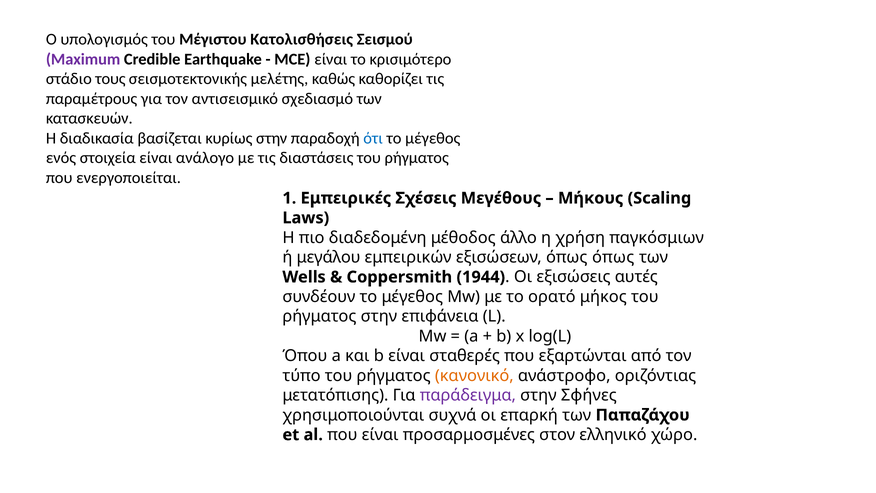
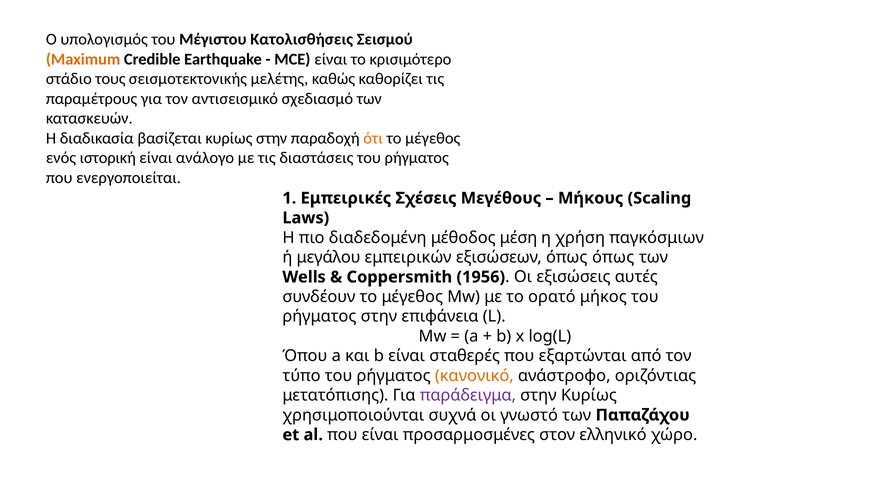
Maximum colour: purple -> orange (83, 59)
ότι colour: blue -> orange (373, 138)
στοιχεία: στοιχεία -> ιστορική (108, 158)
άλλο: άλλο -> μέση (519, 237)
1944: 1944 -> 1956 (481, 277)
στην Σφήνες: Σφήνες -> Κυρίως (589, 395)
επαρκή: επαρκή -> γνωστό (529, 415)
